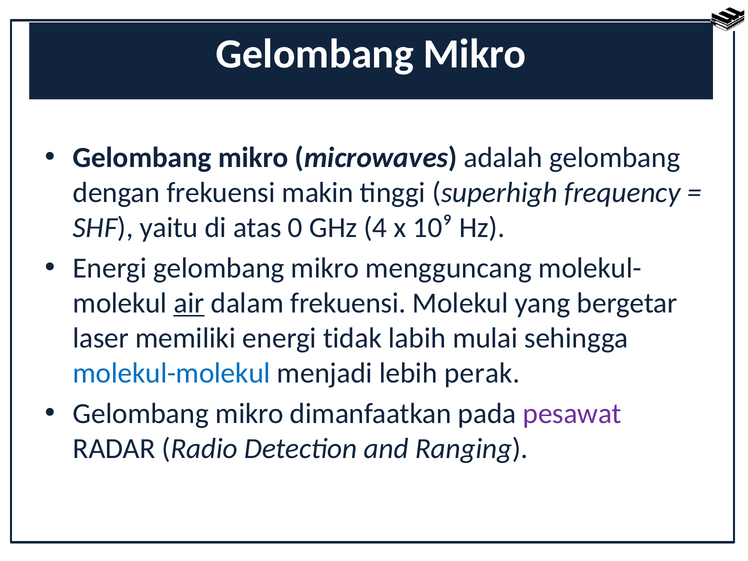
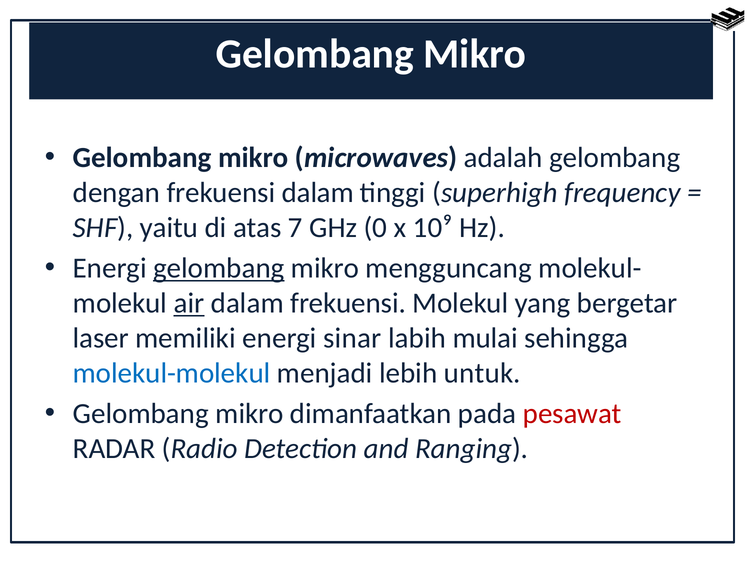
frekuensi makin: makin -> dalam (318, 193)
0: 0 -> 7 (295, 227)
4: 4 -> 0 (375, 227)
gelombang underline: none -> present (219, 268)
tidak: tidak -> sinar (352, 338)
perak: perak -> untuk (482, 373)
pesawat colour: purple -> red (572, 414)
